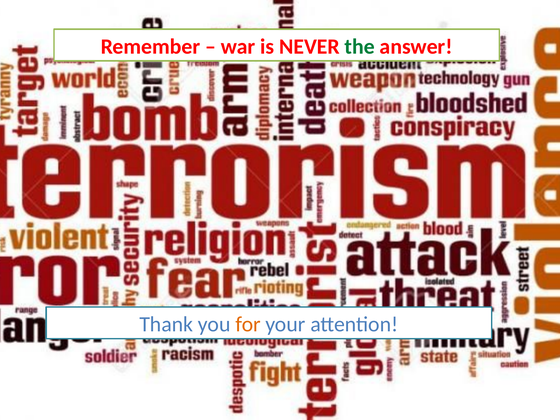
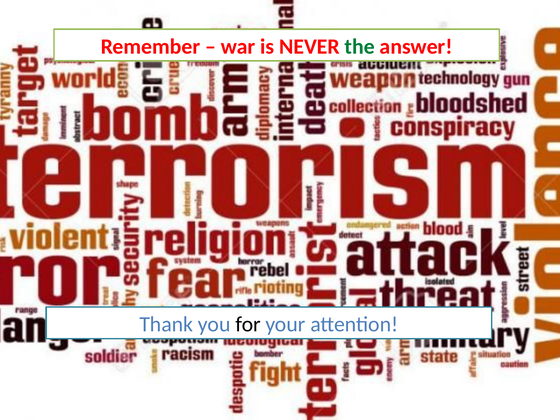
for colour: orange -> black (248, 324)
